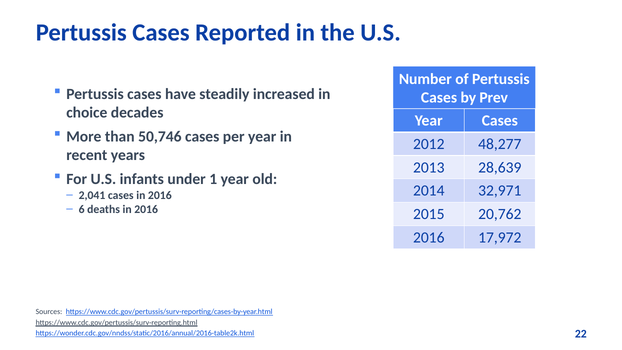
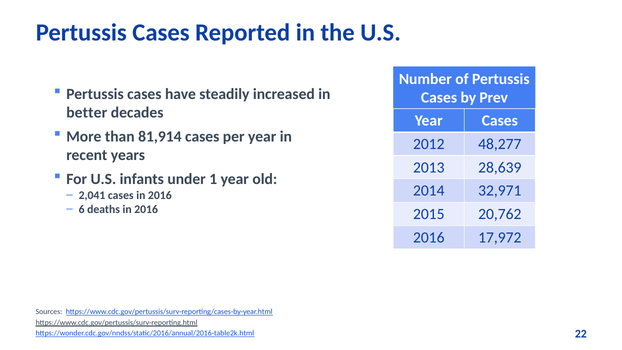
choice: choice -> better (87, 113)
50,746: 50,746 -> 81,914 (160, 137)
